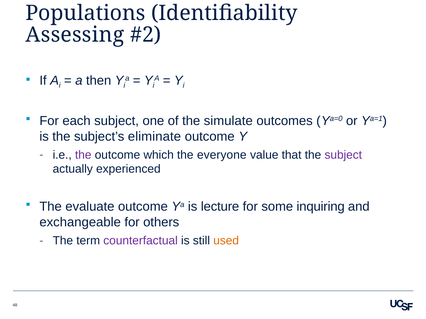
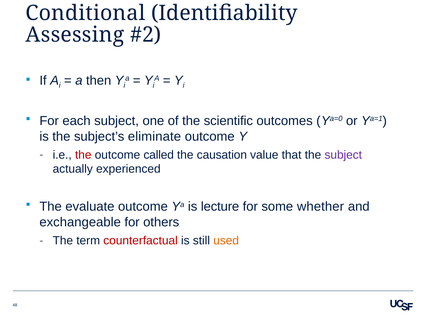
Populations: Populations -> Conditional (85, 13)
simulate: simulate -> scientific (228, 121)
the colour: purple -> red (83, 155)
which: which -> called (159, 155)
everyone: everyone -> causation (222, 155)
inquiring: inquiring -> whether (320, 207)
counterfactual colour: purple -> red (141, 241)
